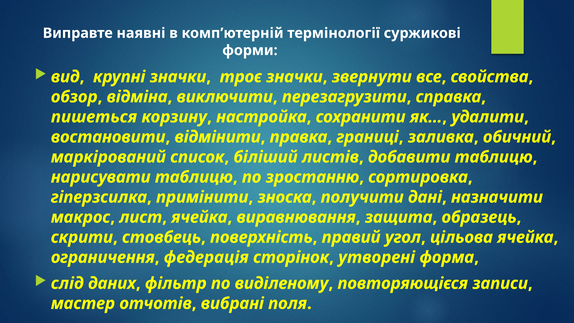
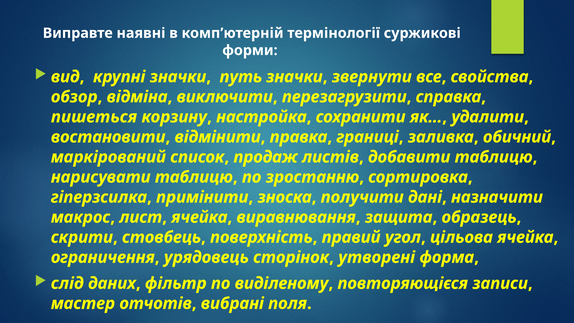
троє: троє -> путь (241, 77)
біліший: біліший -> продаж (266, 157)
федерація: федерація -> урядовець (206, 257)
